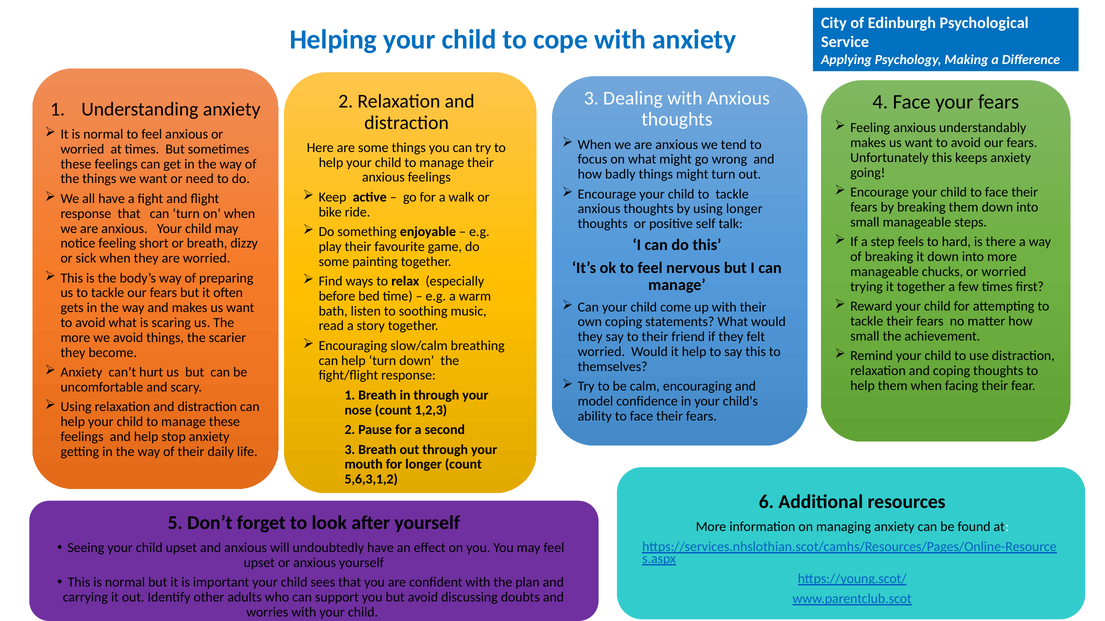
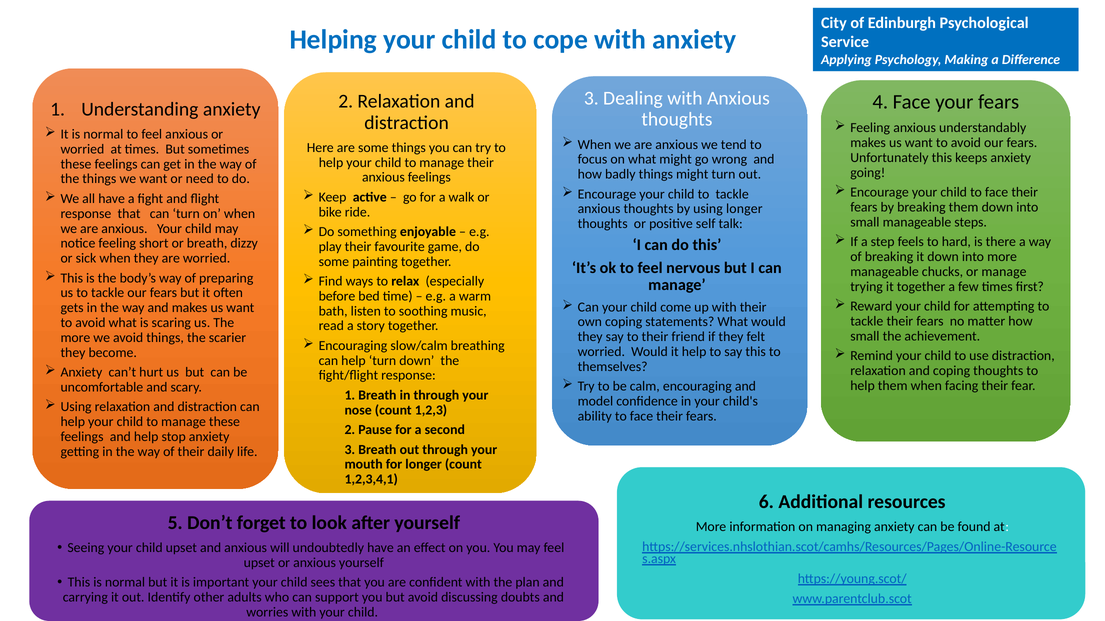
chucks or worried: worried -> manage (1004, 272)
5,6,3,1,2: 5,6,3,1,2 -> 1,2,3,4,1 (371, 480)
